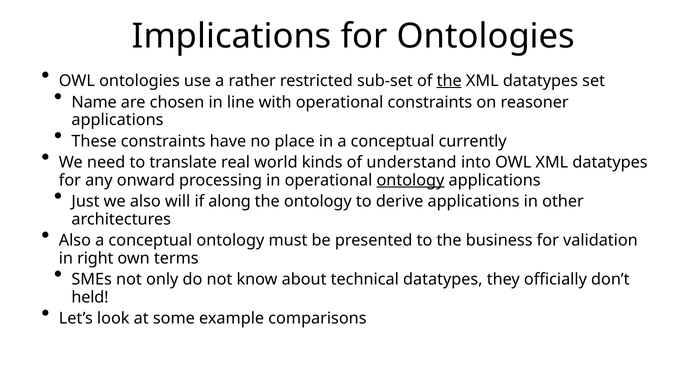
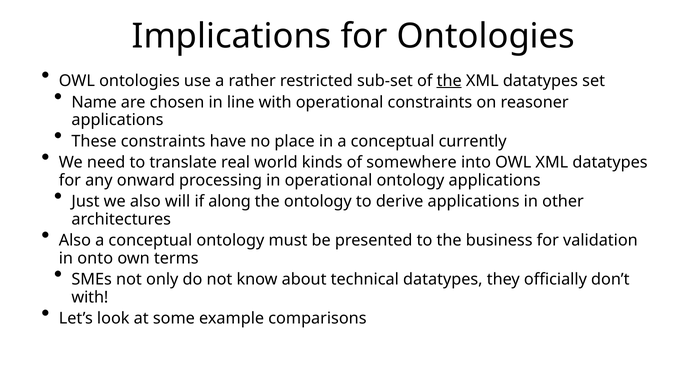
understand: understand -> somewhere (412, 163)
ontology underline: present -> none (410, 180)
right: right -> onto (95, 258)
held: held -> with (90, 297)
